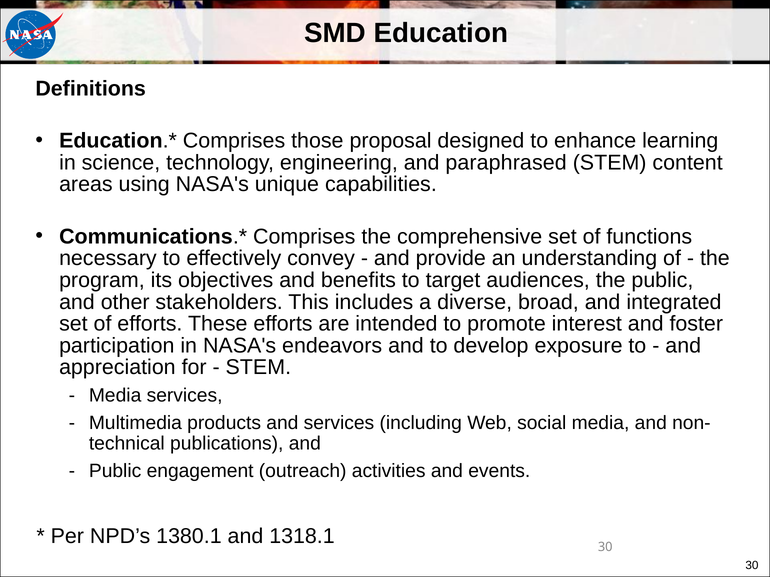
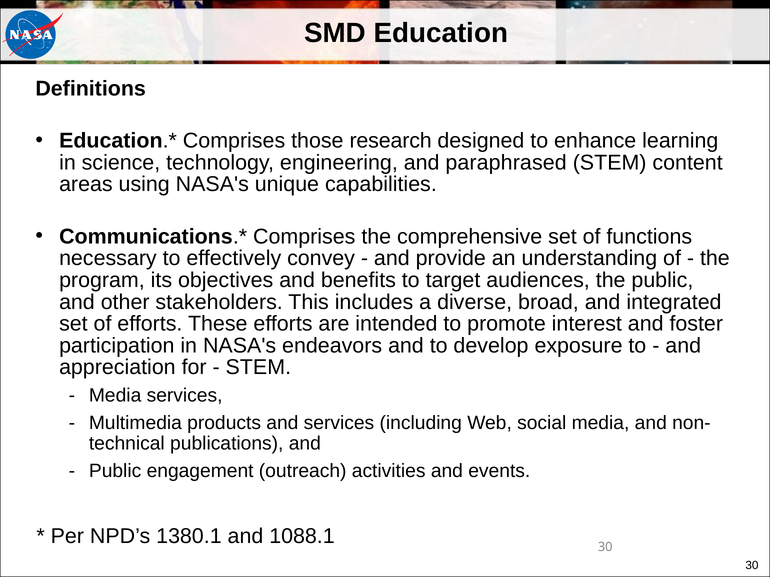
proposal: proposal -> research (391, 141)
1318.1: 1318.1 -> 1088.1 (302, 537)
